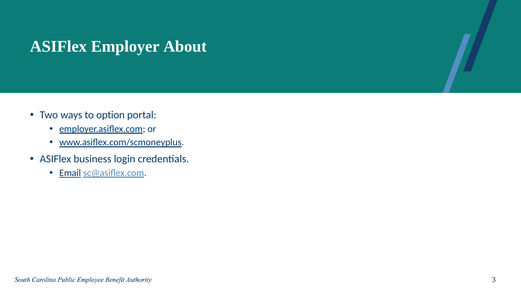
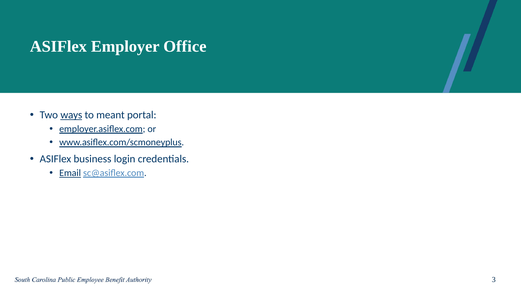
About: About -> Office (185, 47)
ways underline: none -> present (71, 115)
option: option -> meant (111, 115)
